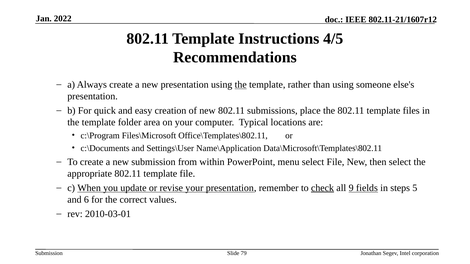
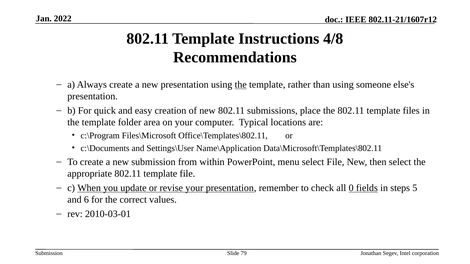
4/5: 4/5 -> 4/8 (333, 39)
check underline: present -> none (323, 188)
9: 9 -> 0 (351, 188)
